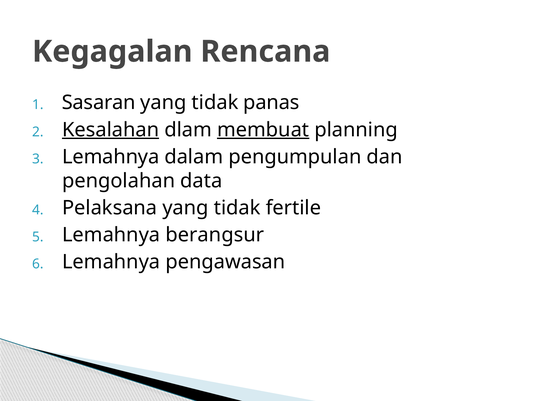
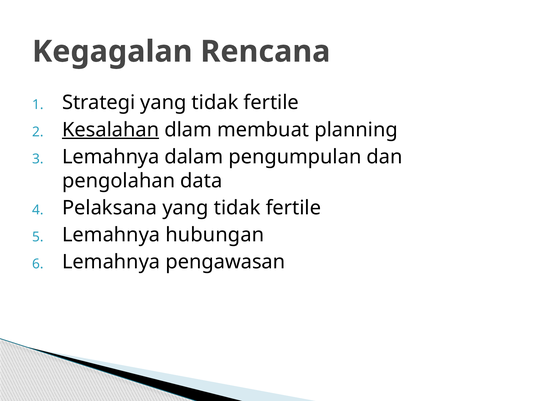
Sasaran: Sasaran -> Strategi (99, 103)
panas: panas -> fertile (271, 103)
membuat underline: present -> none (263, 130)
berangsur: berangsur -> hubungan (215, 235)
